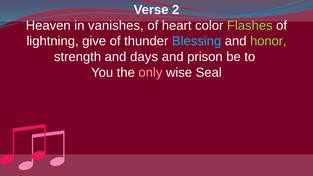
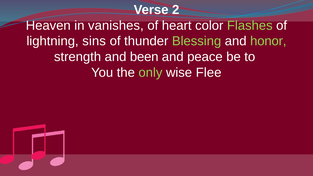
give: give -> sins (94, 41)
Blessing colour: light blue -> light green (197, 41)
days: days -> been (144, 57)
prison: prison -> peace (205, 57)
only colour: pink -> light green (150, 72)
Seal: Seal -> Flee (209, 72)
